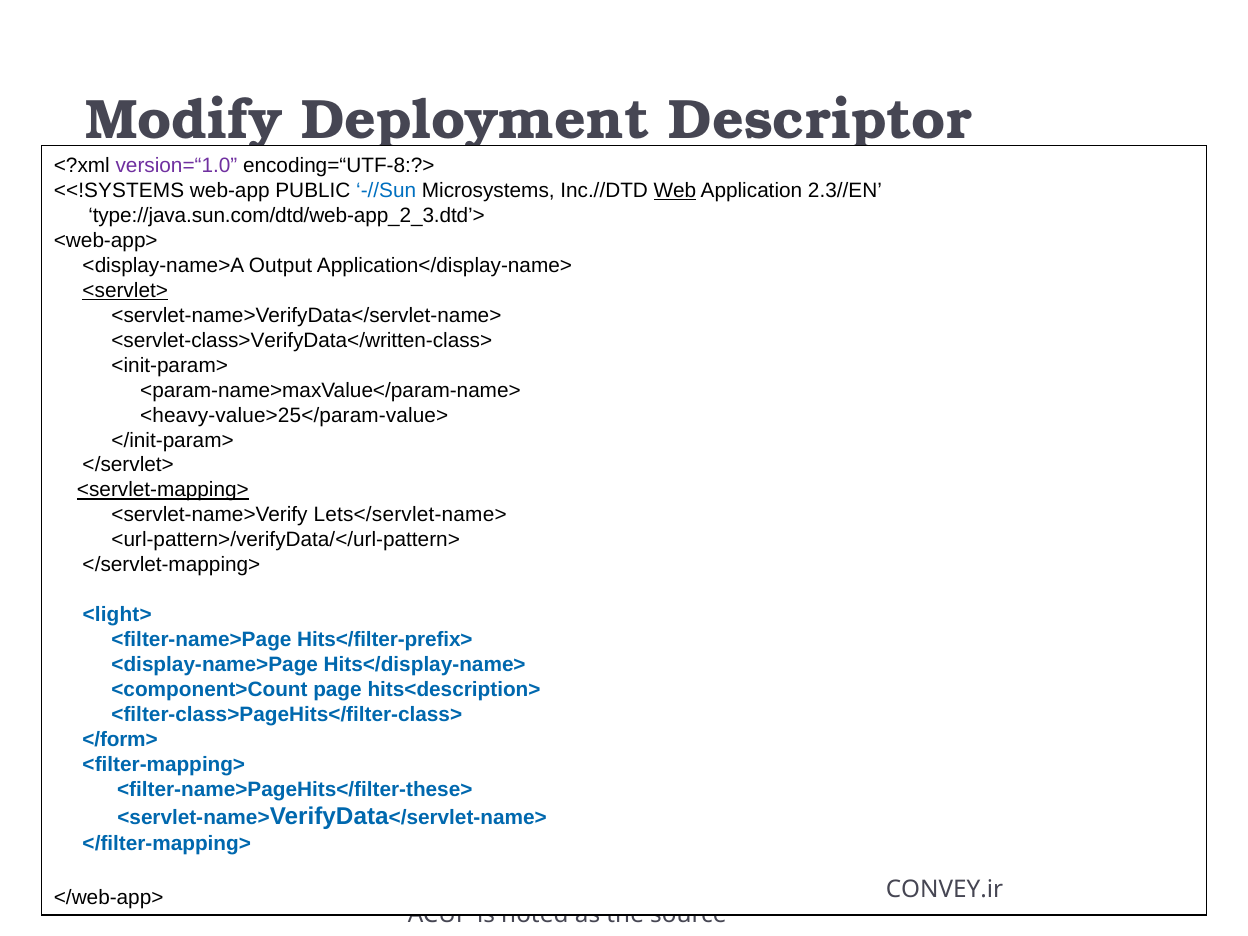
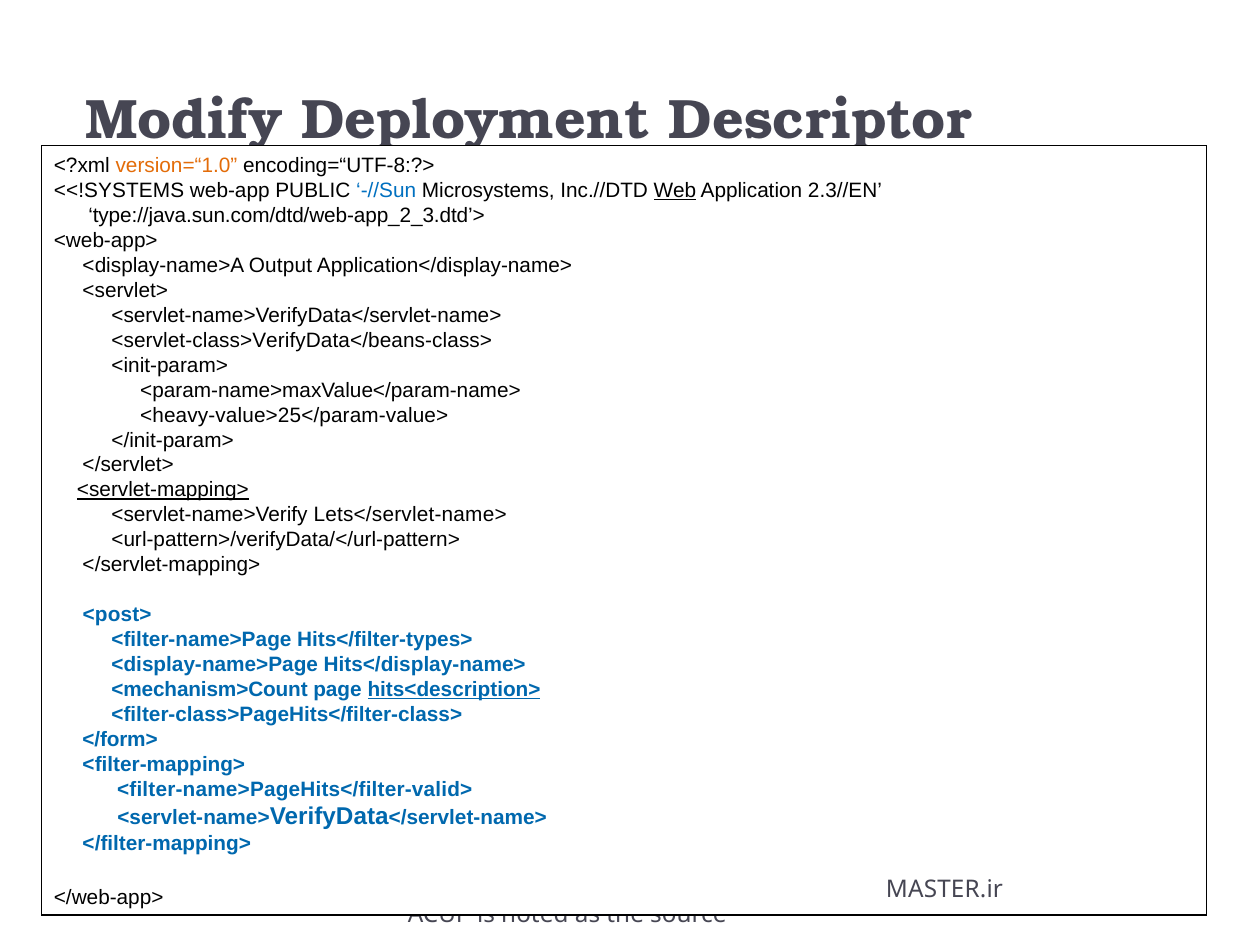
version=“1.0 colour: purple -> orange (176, 166)
<servlet> underline: present -> none (125, 290)
<servlet-class>VerifyData</written-class>: <servlet-class>VerifyData</written-class> -> <servlet-class>VerifyData</beans-class> (302, 340)
<light>: <light> -> <post> (117, 615)
Hits</filter-prefix>: Hits</filter-prefix> -> Hits</filter-types> (385, 640)
<component>Count: <component>Count -> <mechanism>Count (210, 690)
hits<description> underline: none -> present (454, 690)
<filter-name>PageHits</filter-these>: <filter-name>PageHits</filter-these> -> <filter-name>PageHits</filter-valid> (295, 790)
CONVEY.ir: CONVEY.ir -> MASTER.ir (944, 890)
